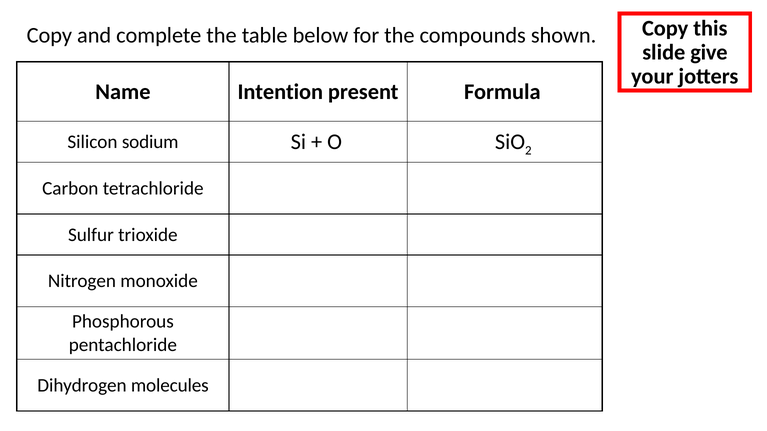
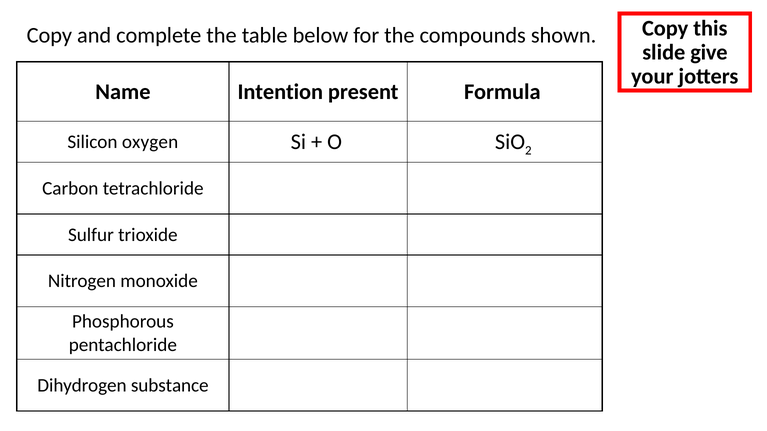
sodium: sodium -> oxygen (150, 142)
molecules: molecules -> substance (170, 386)
